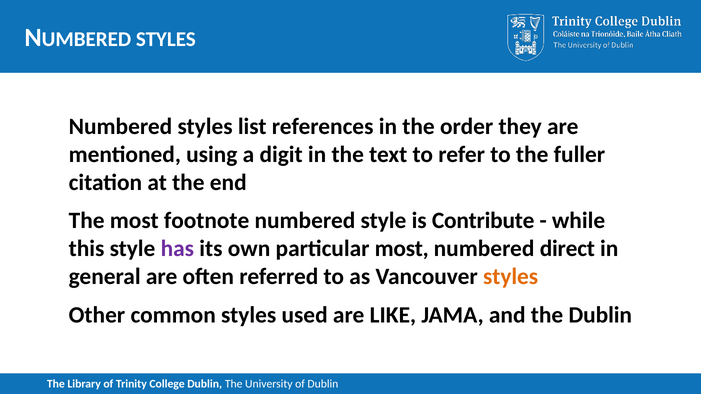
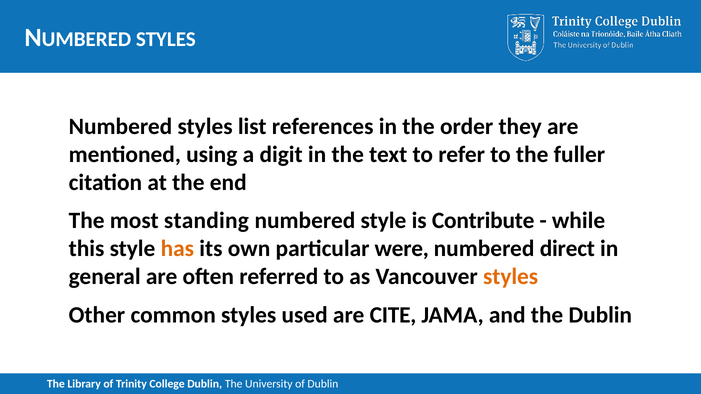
footnote: footnote -> standing (206, 221)
has colour: purple -> orange (177, 249)
particular most: most -> were (402, 249)
LIKE: LIKE -> CITE (393, 315)
